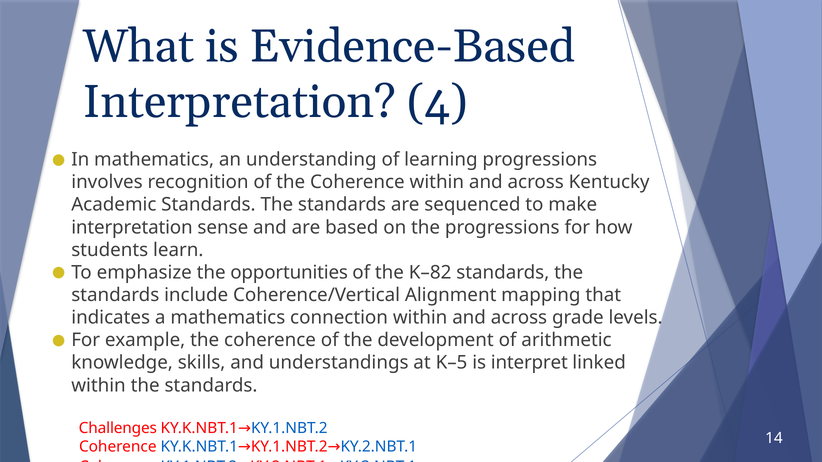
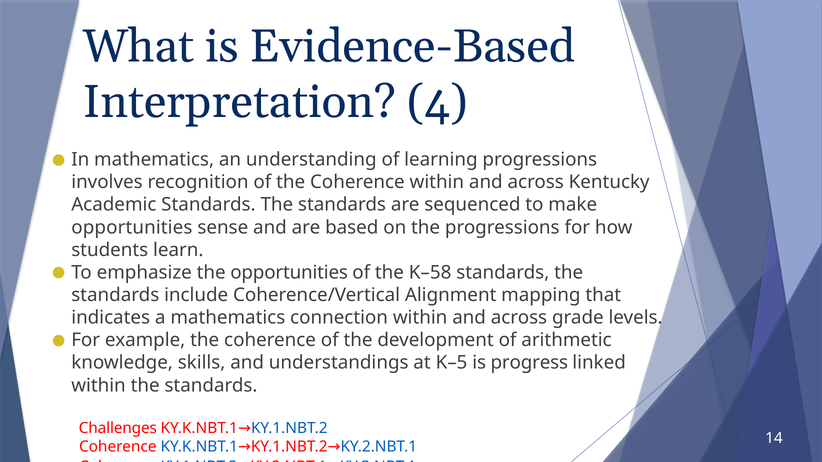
interpretation: interpretation -> opportunities (132, 227)
K–82: K–82 -> K–58 (430, 273)
interpret: interpret -> progress (529, 363)
